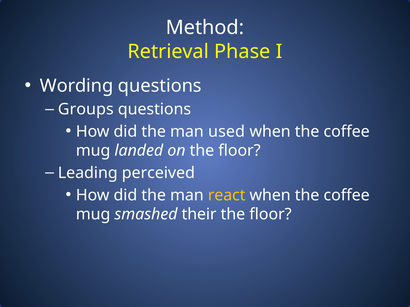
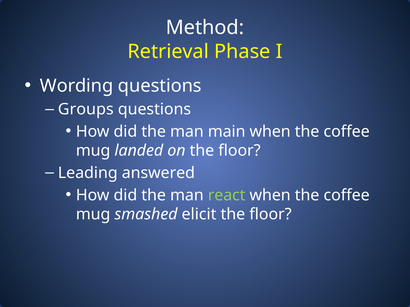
used: used -> main (227, 132)
perceived: perceived -> answered (158, 173)
react colour: yellow -> light green (227, 196)
their: their -> elicit (199, 215)
